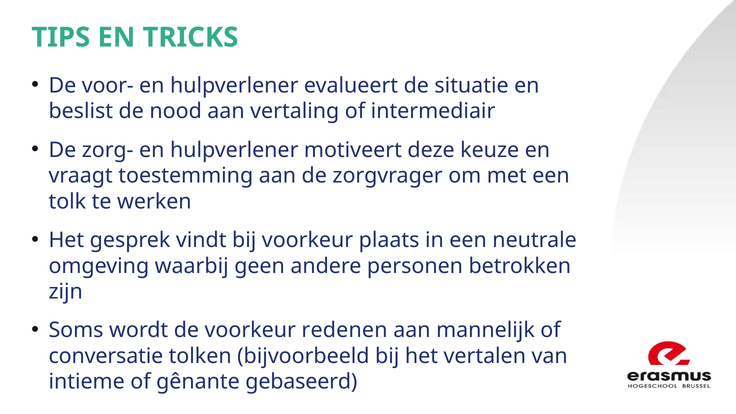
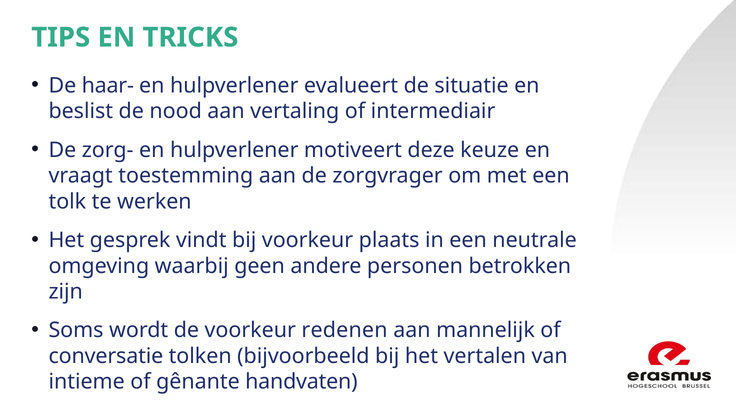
voor-: voor- -> haar- (108, 86)
gebaseerd: gebaseerd -> handvaten (301, 382)
